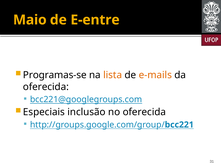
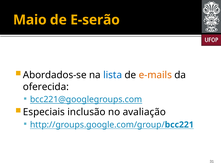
E-entre: E-entre -> E-serão (95, 20)
Programas-se: Programas-se -> Abordados-se (55, 75)
lista colour: orange -> blue (113, 75)
no oferecida: oferecida -> avaliação (144, 112)
